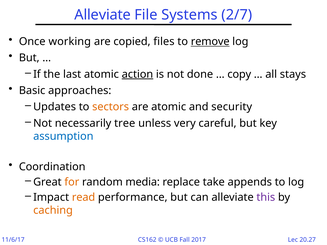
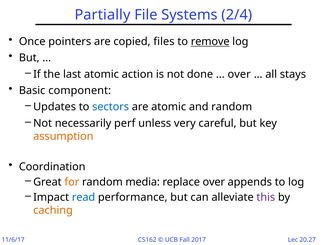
Alleviate: Alleviate -> Partially (103, 15)
2/7: 2/7 -> 2/4 (237, 15)
working: working -> pointers (70, 42)
action underline: present -> none (137, 74)
copy: copy -> over (239, 74)
approaches: approaches -> component (80, 91)
sectors colour: orange -> blue (111, 107)
and security: security -> random (232, 107)
tree: tree -> perf (125, 123)
assumption colour: blue -> orange (63, 136)
replace take: take -> over (214, 182)
read colour: orange -> blue (84, 197)
